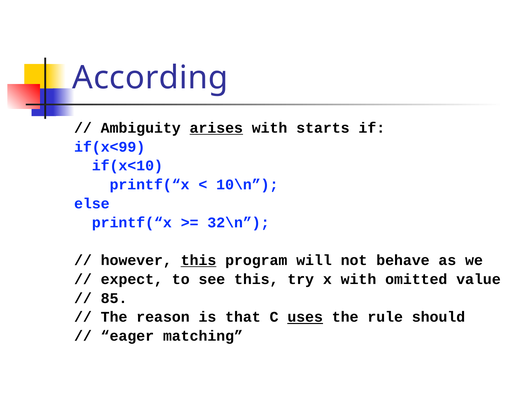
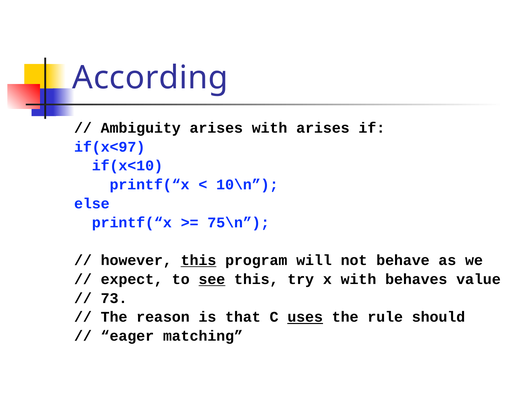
arises underline: present -> none (216, 128)
with starts: starts -> arises (323, 128)
if(x<99: if(x<99 -> if(x<97 (110, 147)
32\n: 32\n -> 75\n (238, 223)
see underline: none -> present (212, 279)
omitted: omitted -> behaves (416, 279)
85: 85 -> 73 (114, 298)
